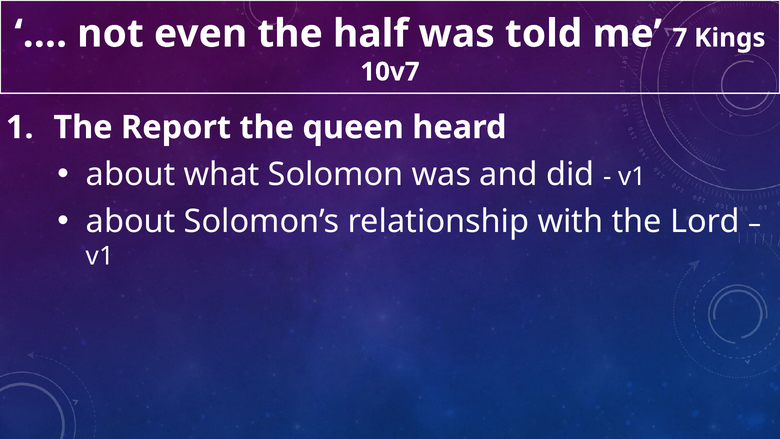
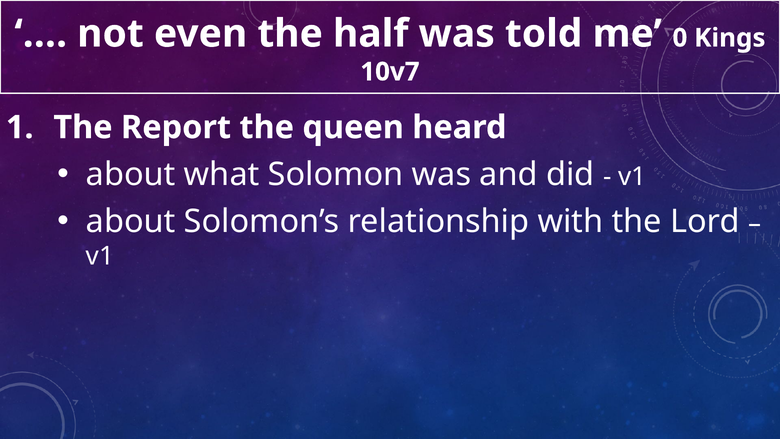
7: 7 -> 0 (680, 38)
